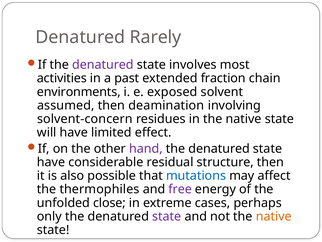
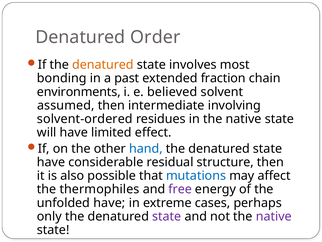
Rarely: Rarely -> Order (155, 37)
denatured colour: purple -> orange (103, 65)
activities: activities -> bonding (62, 78)
exposed: exposed -> believed (172, 92)
deamination: deamination -> intermediate (166, 105)
solvent-concern: solvent-concern -> solvent-ordered (85, 119)
hand colour: purple -> blue (146, 148)
unfolded close: close -> have (109, 202)
native colour: orange -> purple (274, 216)
